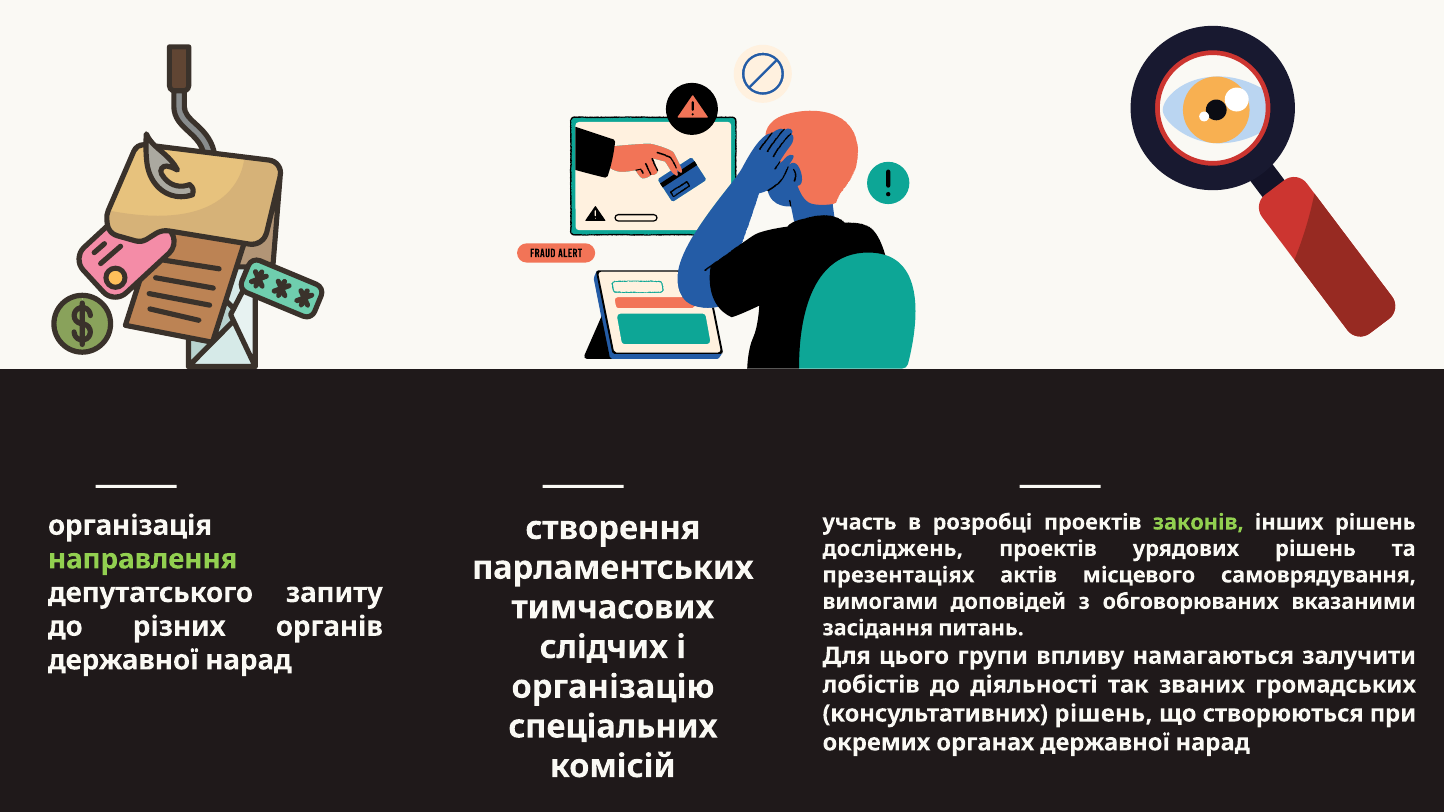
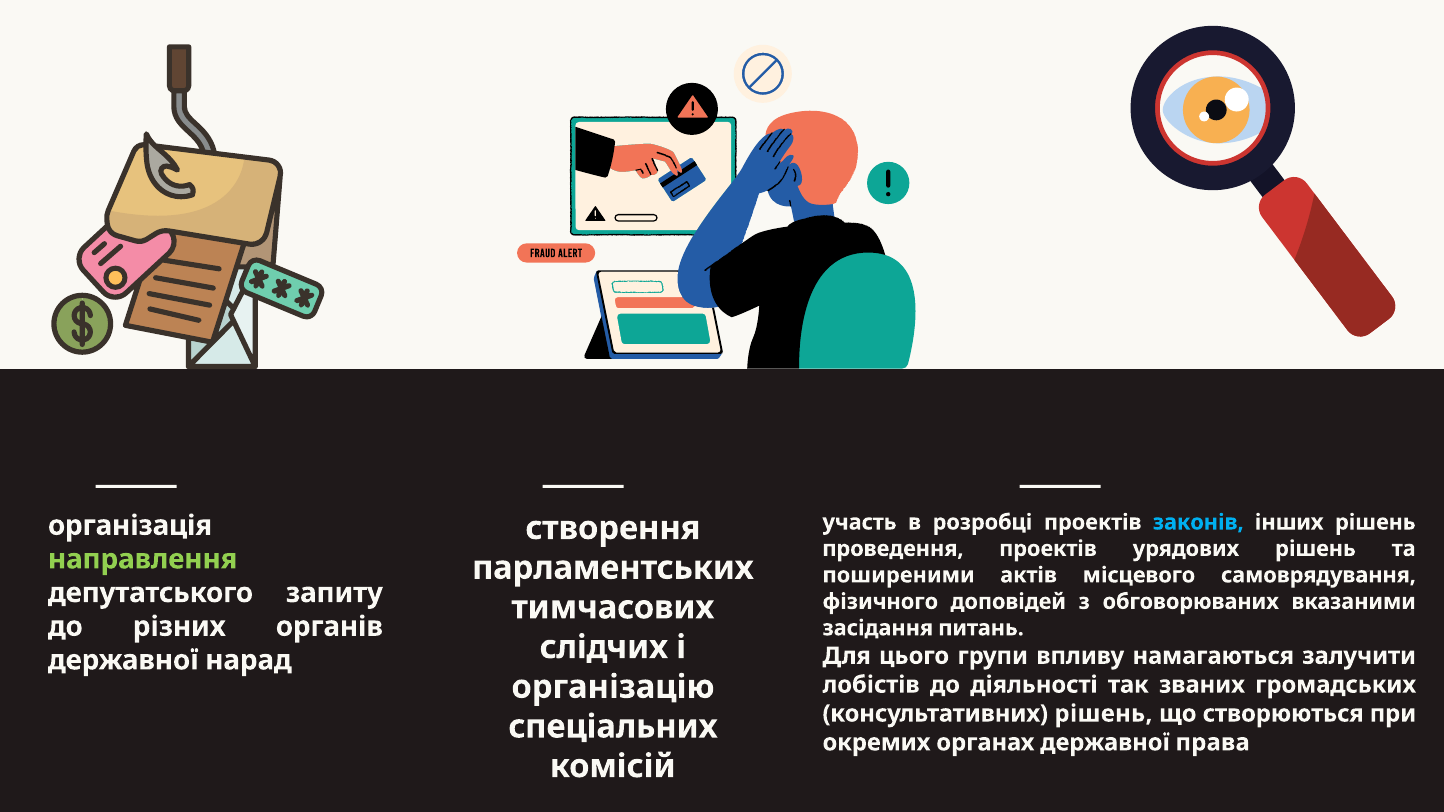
законів colour: light green -> light blue (1198, 522)
досліджень: досліджень -> проведення (893, 549)
презентаціях: презентаціях -> поширеними (899, 575)
вимогами: вимогами -> фізичного (880, 602)
органах державної нарад: нарад -> права (1213, 743)
